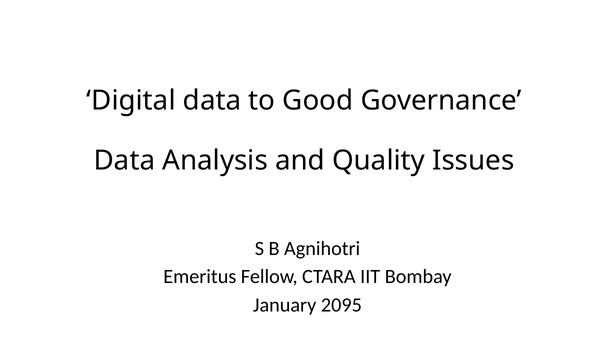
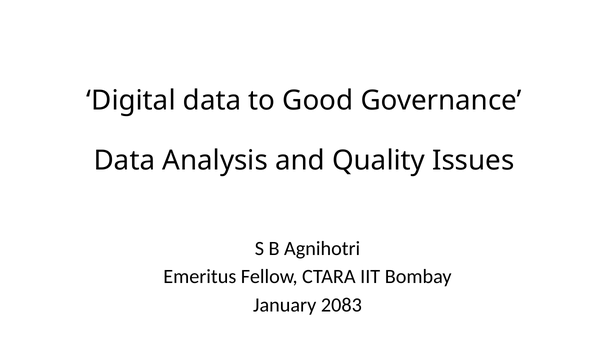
2095: 2095 -> 2083 (341, 305)
